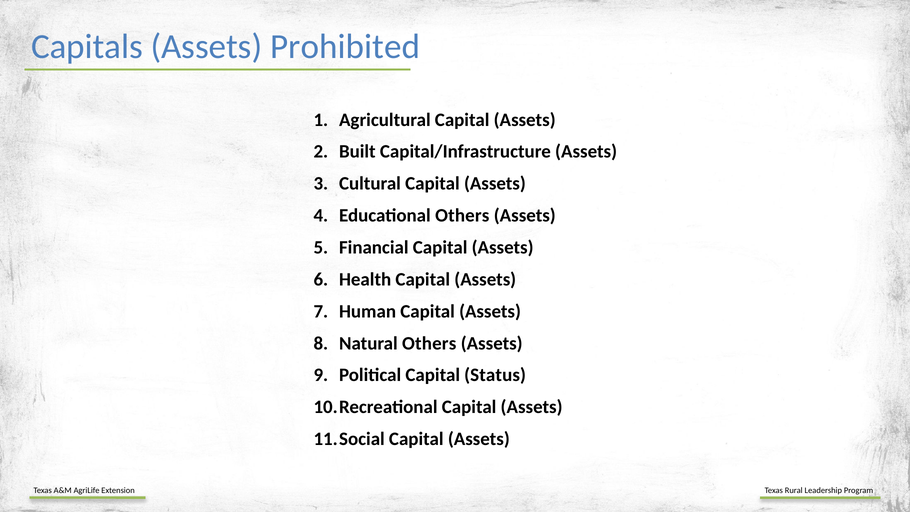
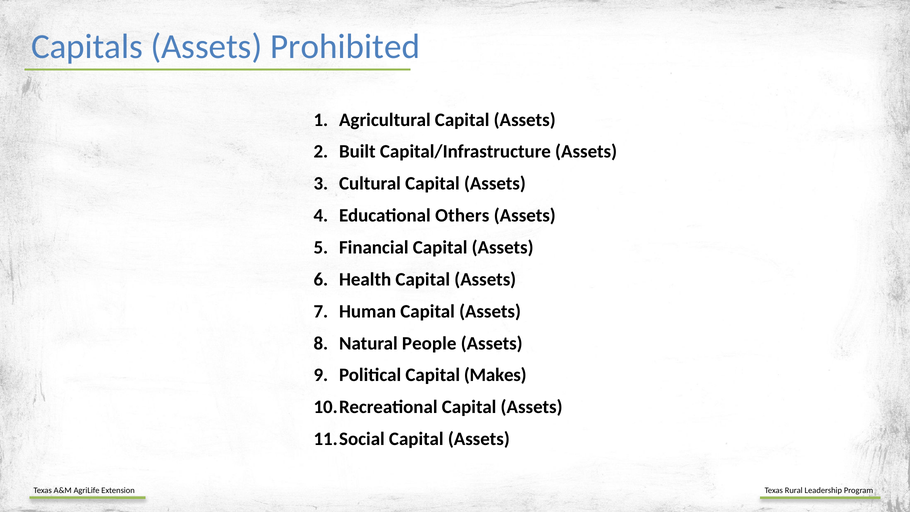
Natural Others: Others -> People (429, 343)
Status: Status -> Makes (495, 375)
